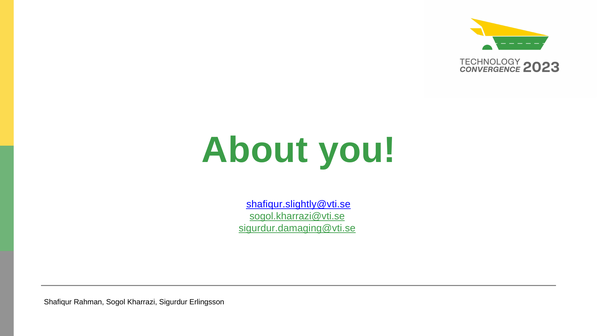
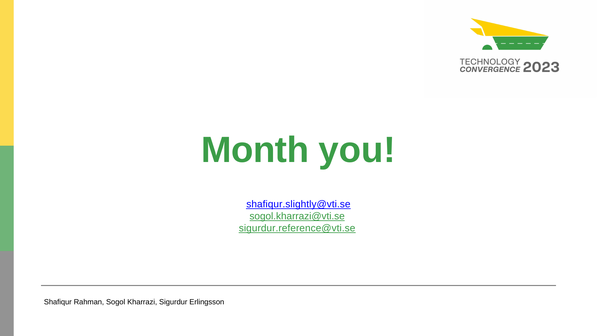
About: About -> Month (255, 150)
sigurdur.damaging@vti.se: sigurdur.damaging@vti.se -> sigurdur.reference@vti.se (297, 228)
